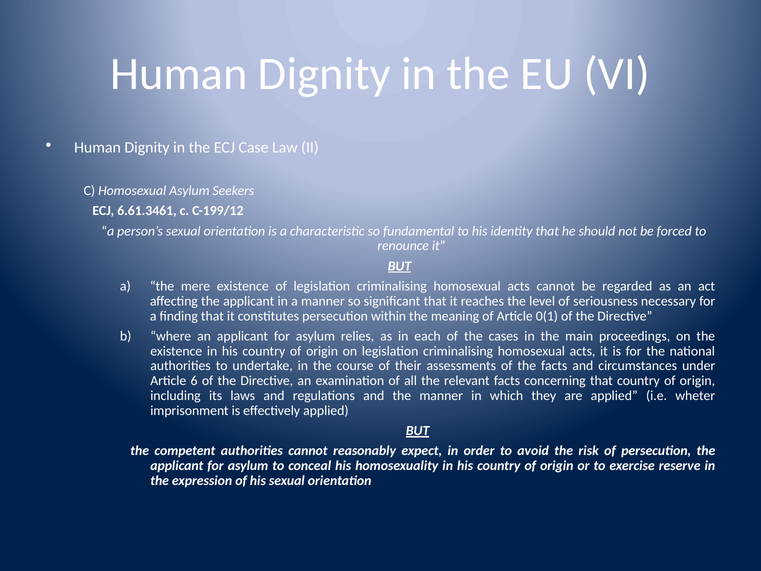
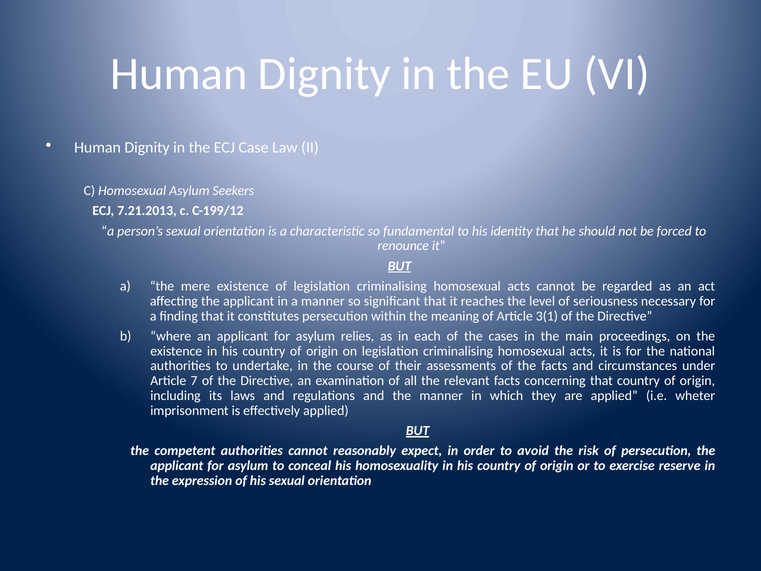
6.61.3461: 6.61.3461 -> 7.21.2013 (147, 211)
0(1: 0(1 -> 3(1 (547, 316)
6: 6 -> 7 (194, 381)
